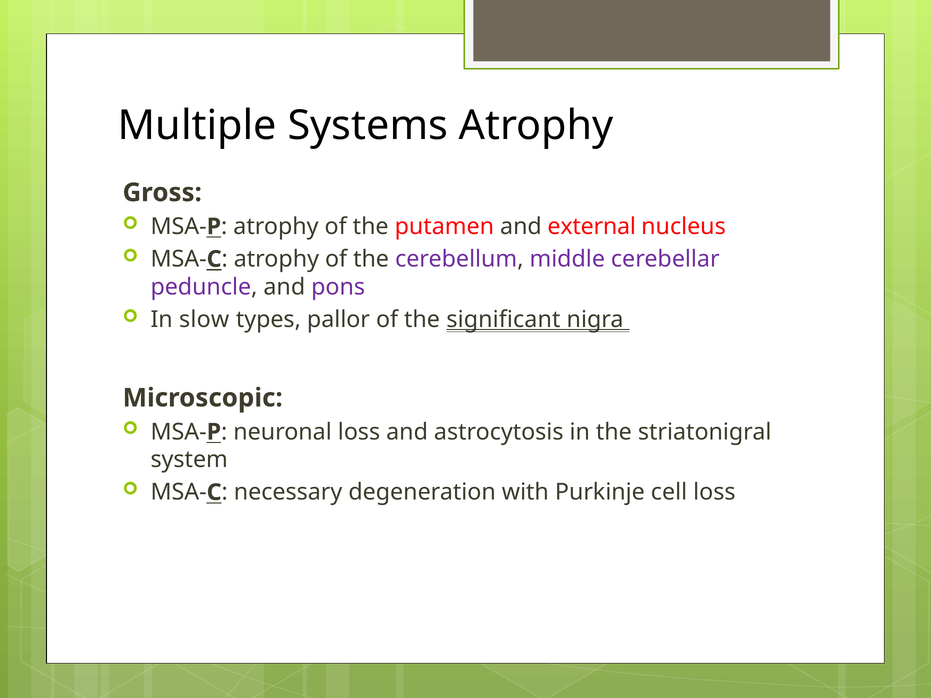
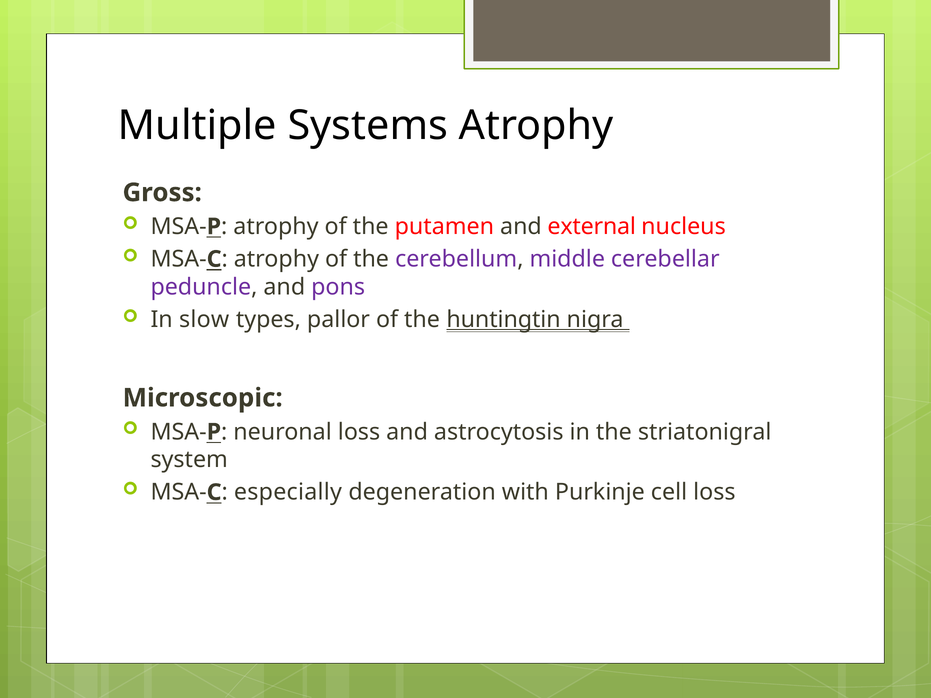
significant: significant -> huntingtin (504, 320)
necessary: necessary -> especially (288, 492)
